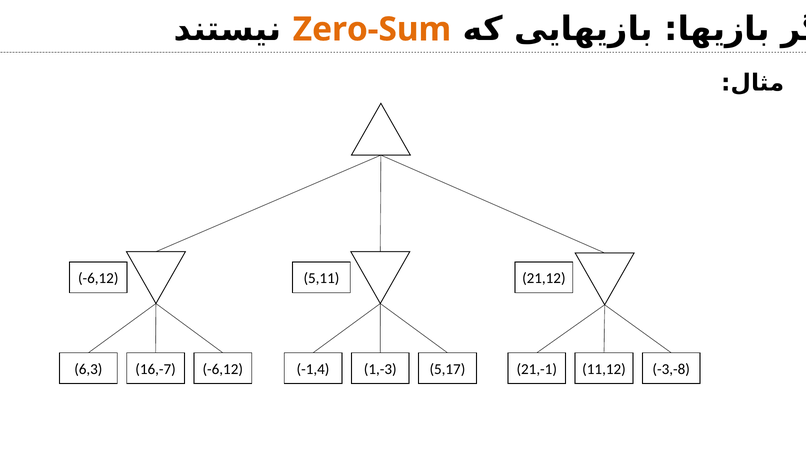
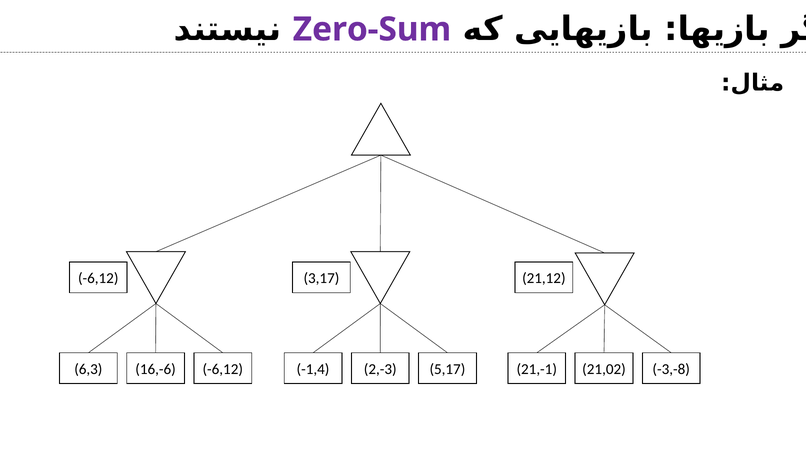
Zero-Sum colour: orange -> purple (372, 29)
5,11: 5,11 -> 3,17 (321, 279)
16,-7: 16,-7 -> 16,-6 (156, 369)
1,-3: 1,-3 -> 2,-3 (380, 369)
11,12: 11,12 -> 21,02 (604, 369)
